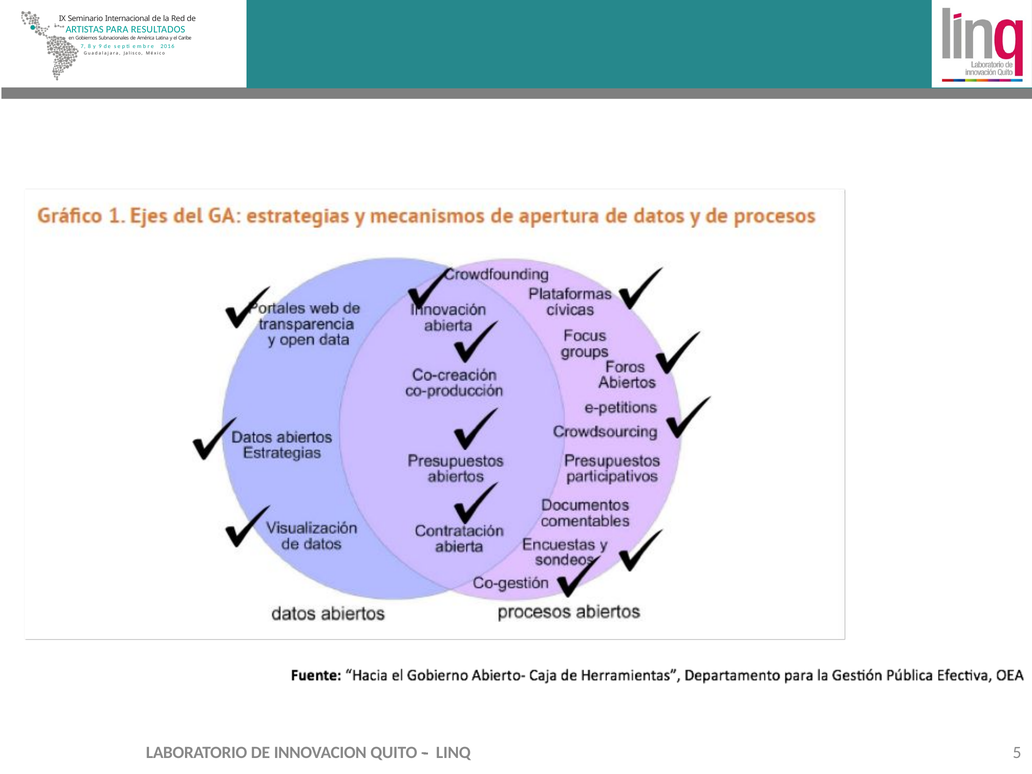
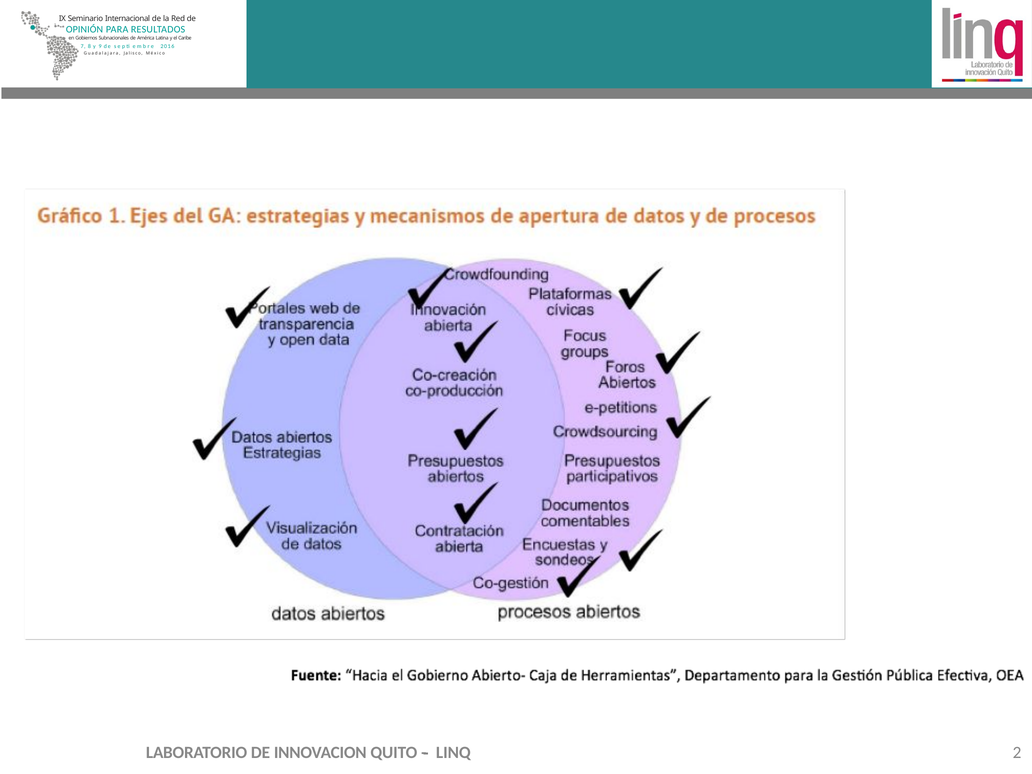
ARTISTAS: ARTISTAS -> OPINIÓN (84, 30)
5: 5 -> 2 (1017, 753)
